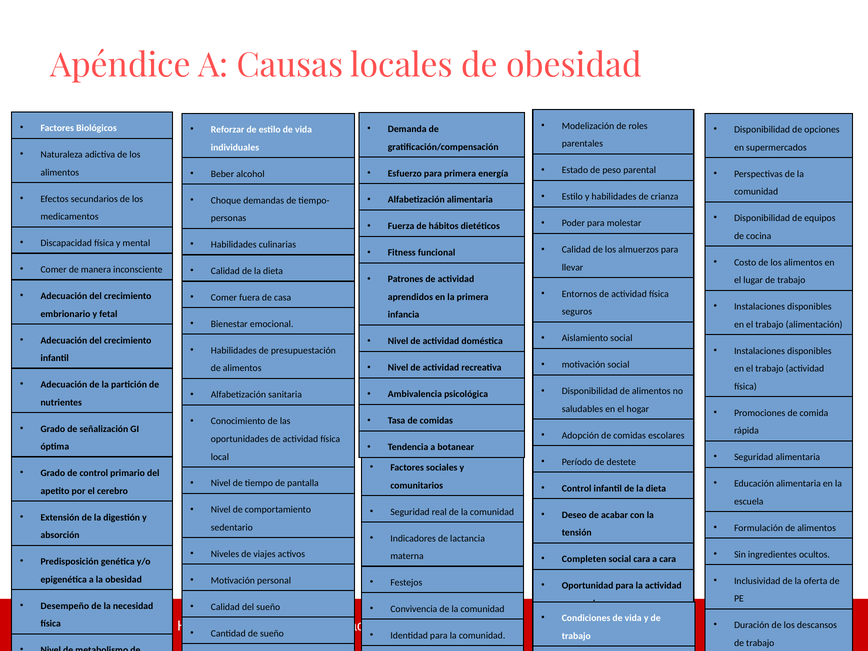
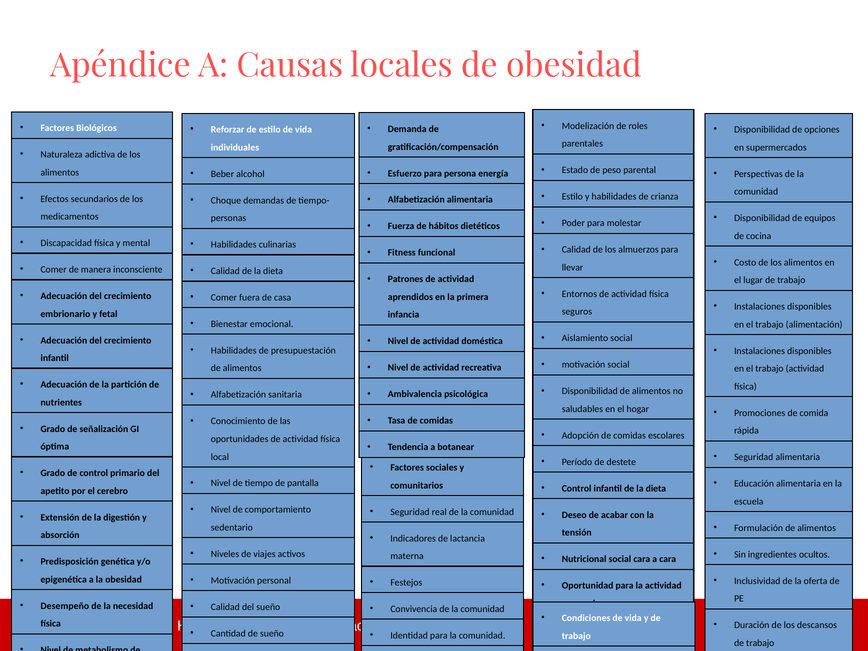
para primera: primera -> persona (460, 173)
Completen: Completen -> Nutricional (584, 559)
